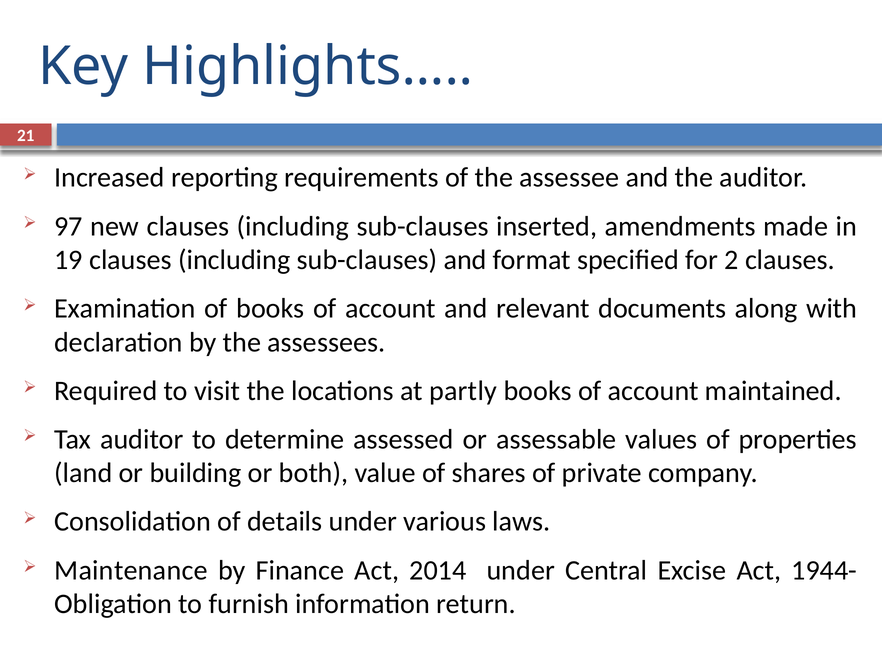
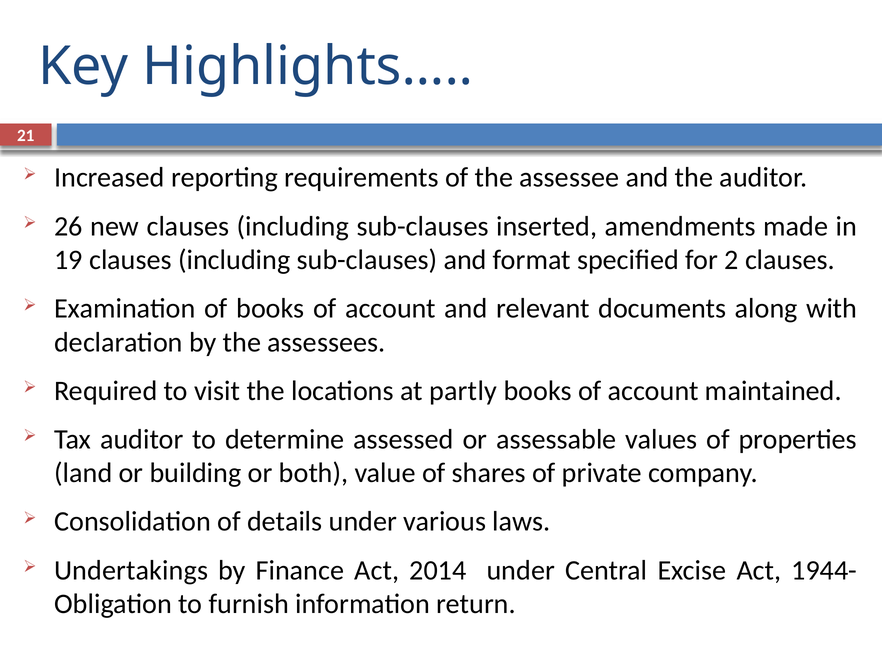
97: 97 -> 26 (68, 226)
Maintenance: Maintenance -> Undertakings (131, 570)
